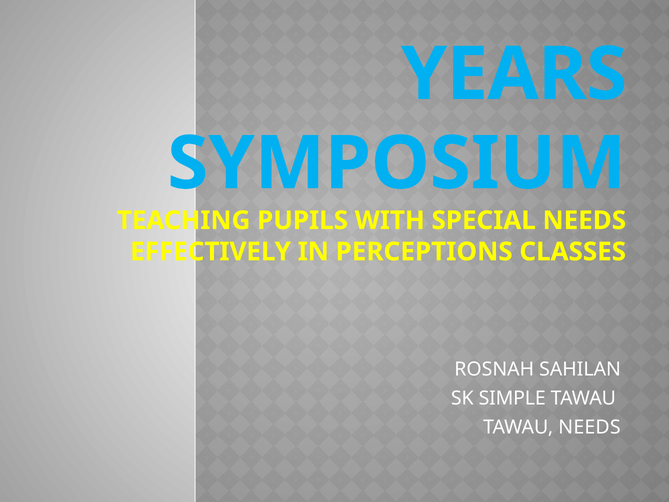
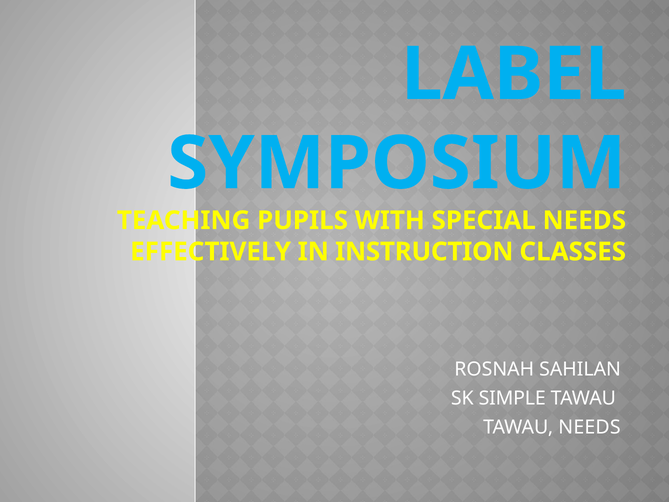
YEARS: YEARS -> LABEL (514, 74)
PERCEPTIONS: PERCEPTIONS -> INSTRUCTION (424, 252)
